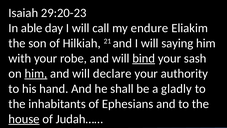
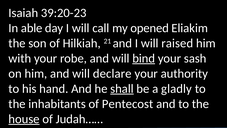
29:20-23: 29:20-23 -> 39:20-23 (64, 13)
endure: endure -> opened (150, 28)
saying: saying -> raised (177, 43)
him underline: present -> none (36, 73)
shall underline: none -> present (122, 88)
Ephesians: Ephesians -> Pentecost (128, 104)
